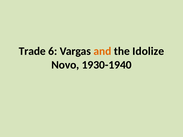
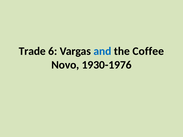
and colour: orange -> blue (102, 51)
Idolize: Idolize -> Coffee (148, 51)
1930-1940: 1930-1940 -> 1930-1976 (107, 65)
